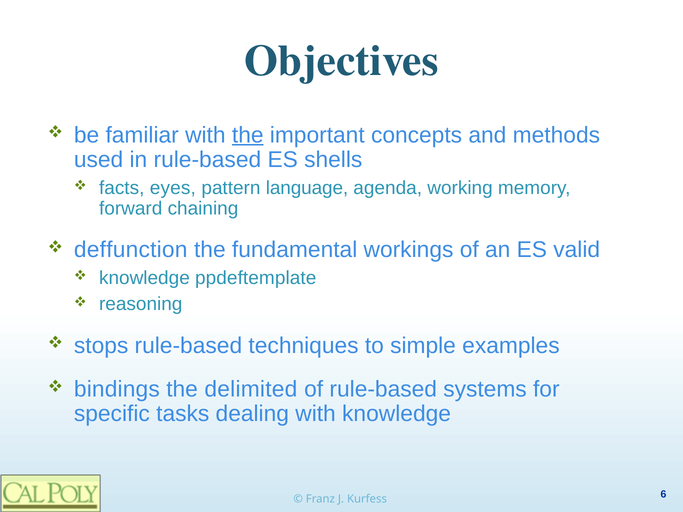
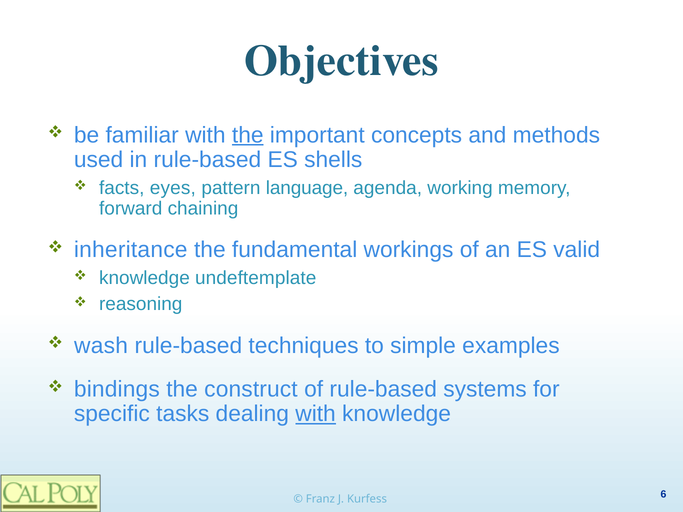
deffunction: deffunction -> inheritance (131, 250)
ppdeftemplate: ppdeftemplate -> undeftemplate (256, 278)
stops: stops -> wash (101, 346)
delimited: delimited -> construct (251, 389)
with underline: none -> present (316, 414)
